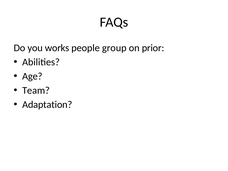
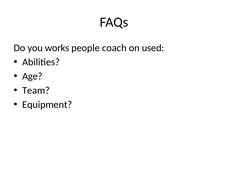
group: group -> coach (114, 48)
prior: prior -> used (153, 48)
Adaptation: Adaptation -> Equipment (47, 105)
